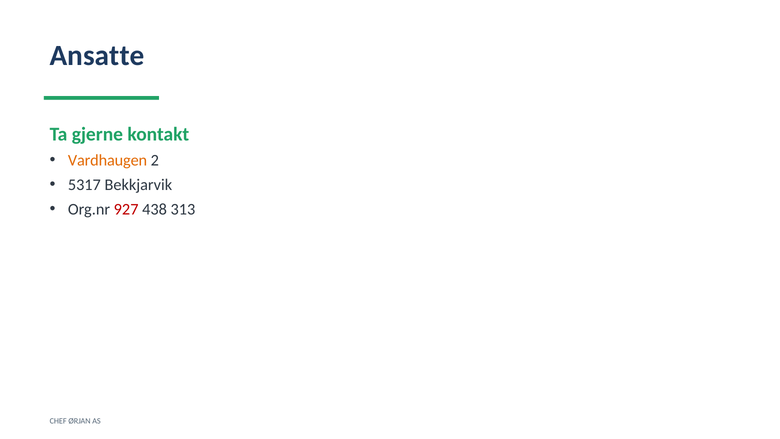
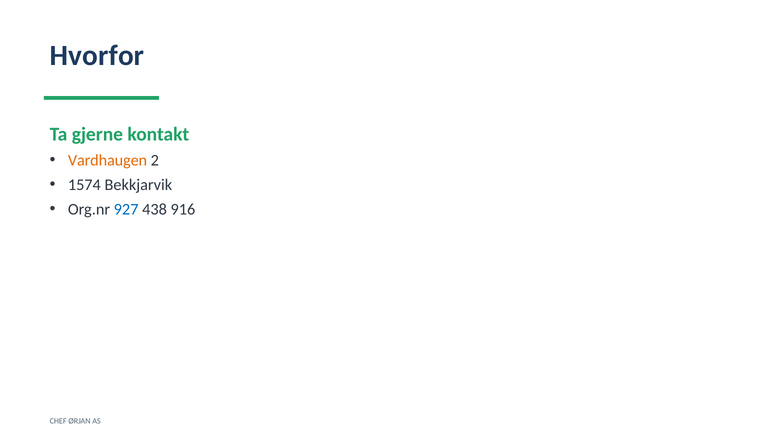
Ansatte: Ansatte -> Hvorfor (97, 56)
5317: 5317 -> 1574 (84, 185)
927 colour: red -> blue (126, 209)
313: 313 -> 916 (183, 209)
